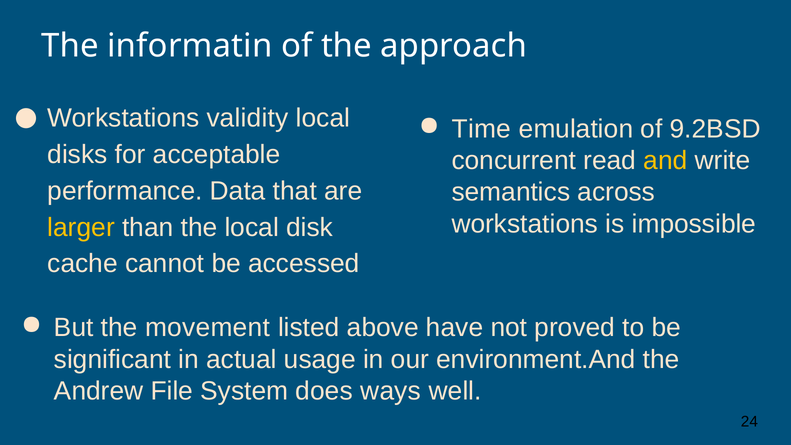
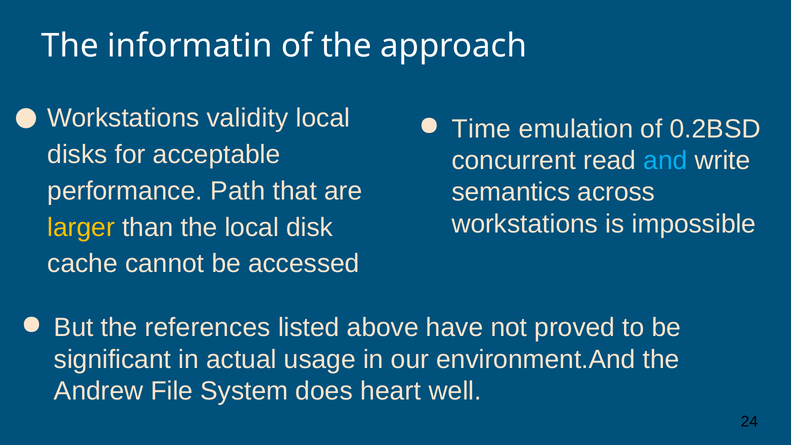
9.2BSD: 9.2BSD -> 0.2BSD (715, 129)
and colour: yellow -> light blue (665, 161)
Data: Data -> Path (238, 191)
movement: movement -> references (208, 328)
ways: ways -> heart (391, 391)
